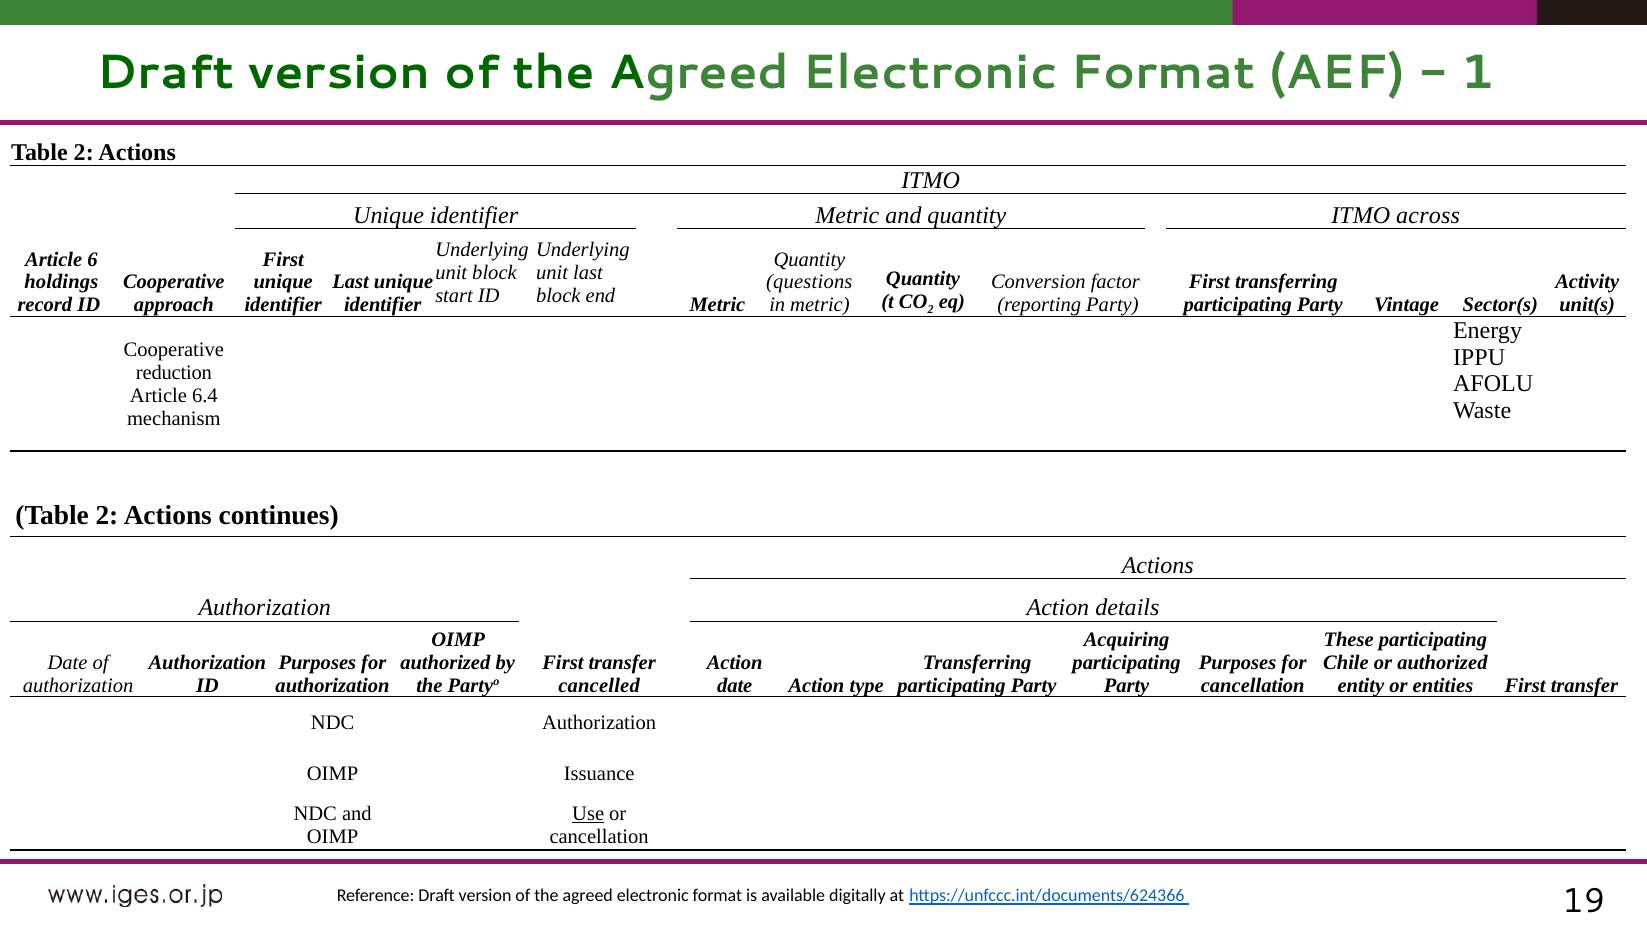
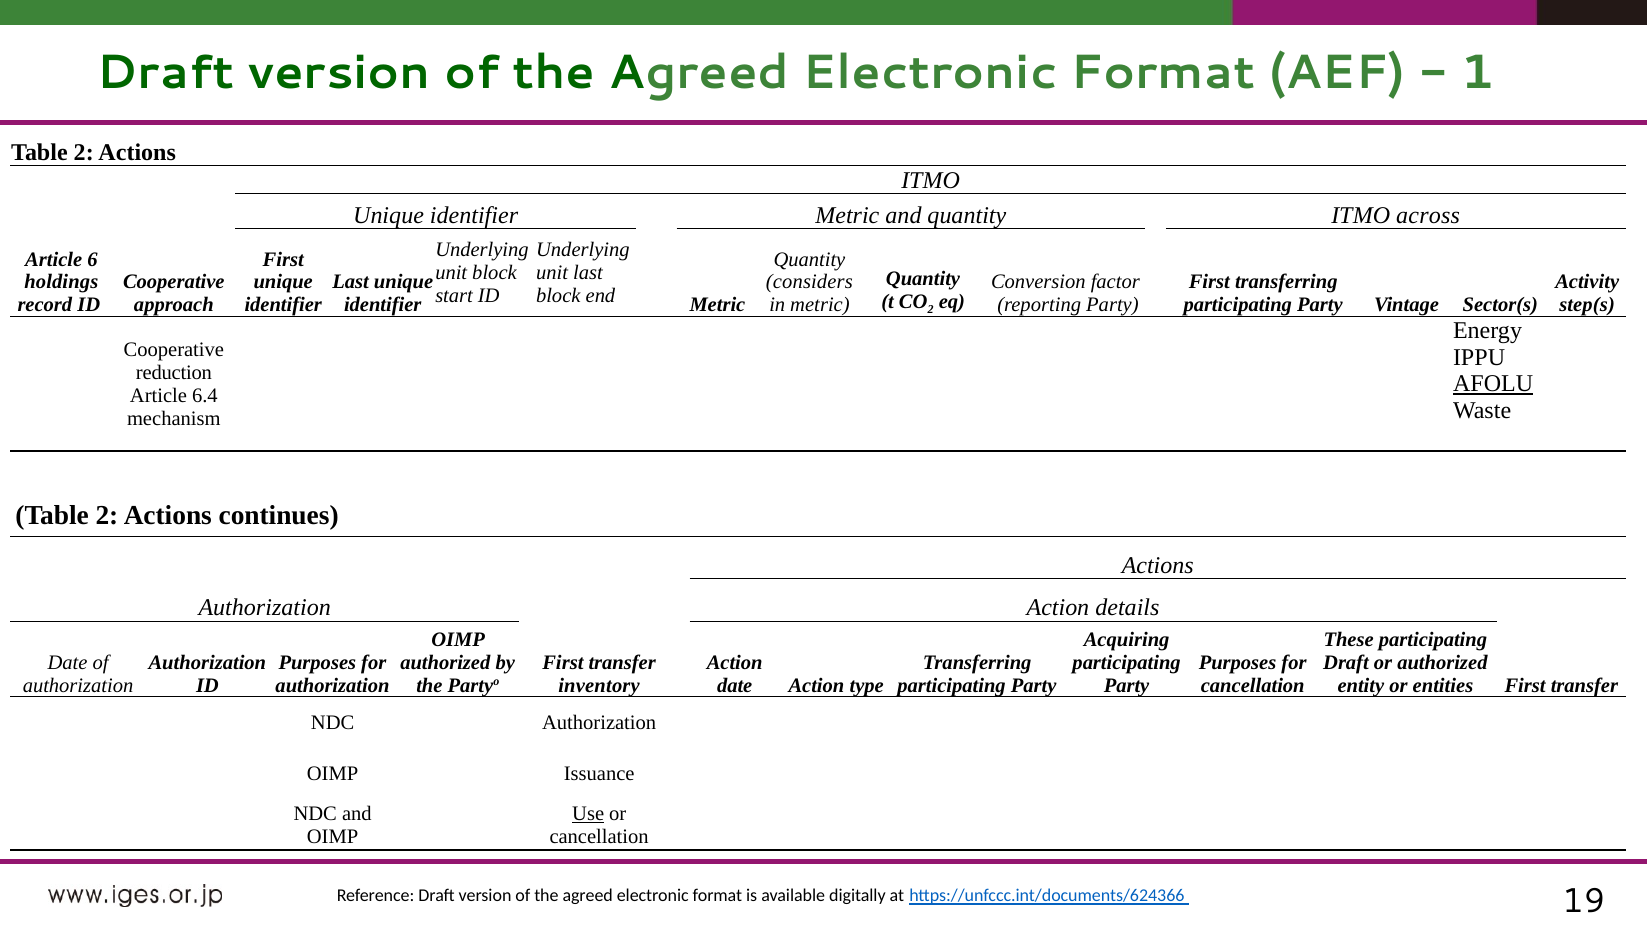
questions: questions -> considers (809, 282)
unit(s: unit(s -> step(s (1587, 305)
AFOLU underline: none -> present (1493, 384)
Chile: Chile -> Draft (1346, 663)
cancelled: cancelled -> inventory (599, 686)
